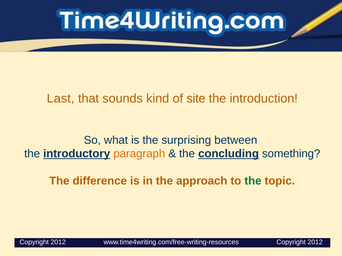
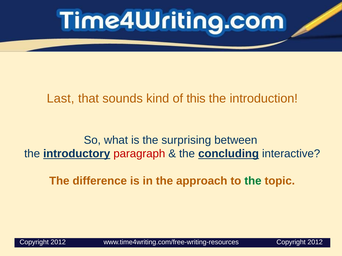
site: site -> this (196, 99)
paragraph colour: orange -> red (139, 154)
something: something -> interactive (291, 154)
